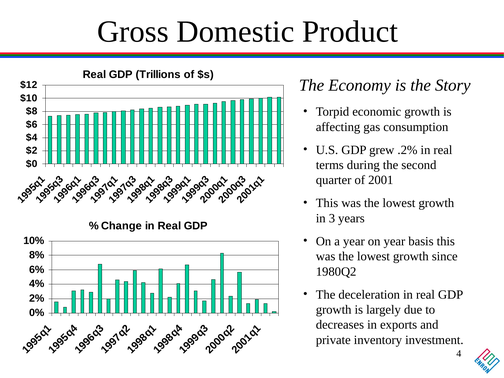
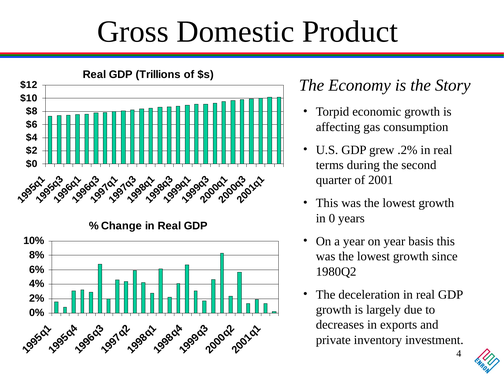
in 3: 3 -> 0 (332, 218)
